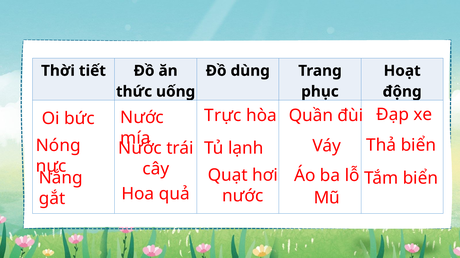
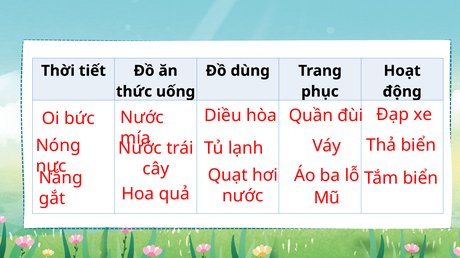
Trực: Trực -> Diều (223, 116)
